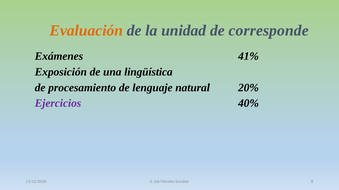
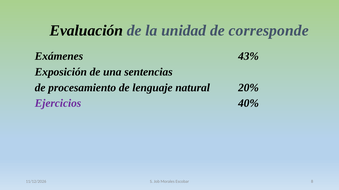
Evaluación colour: orange -> black (86, 31)
41%: 41% -> 43% (248, 56)
lingüística: lingüística -> sentencias (148, 72)
